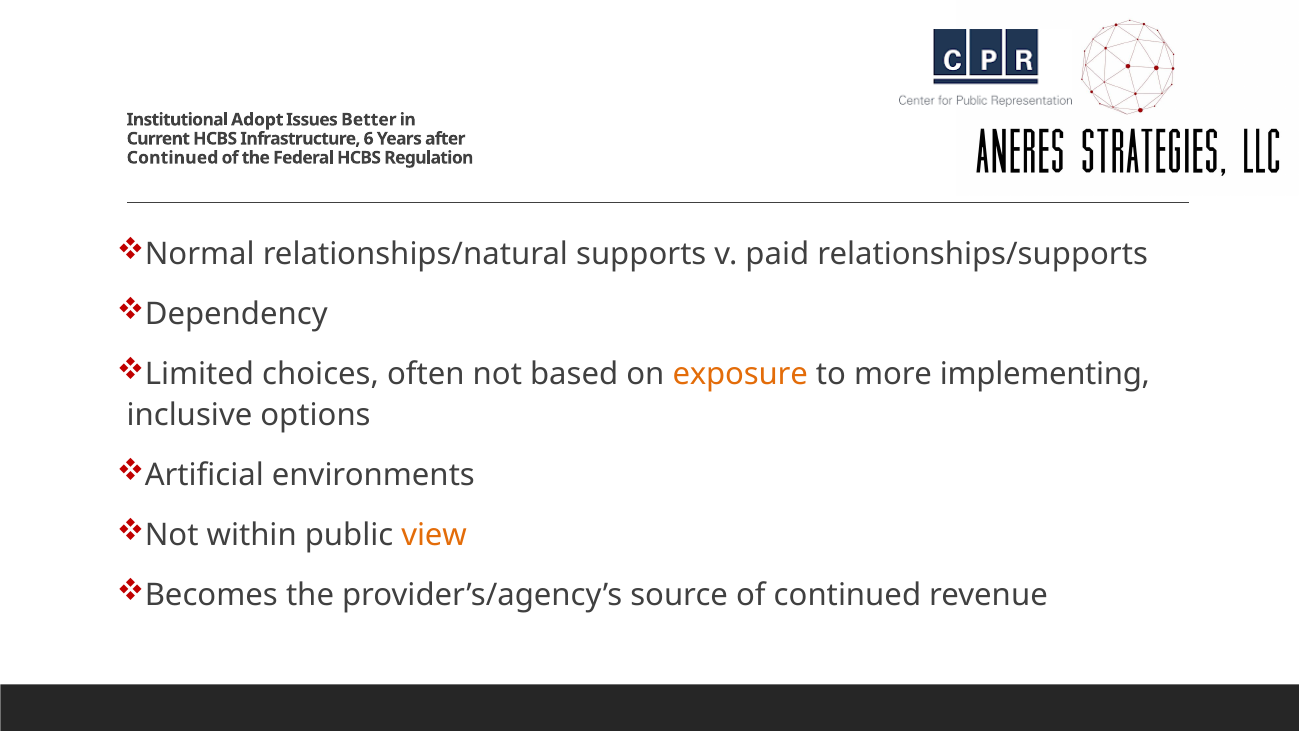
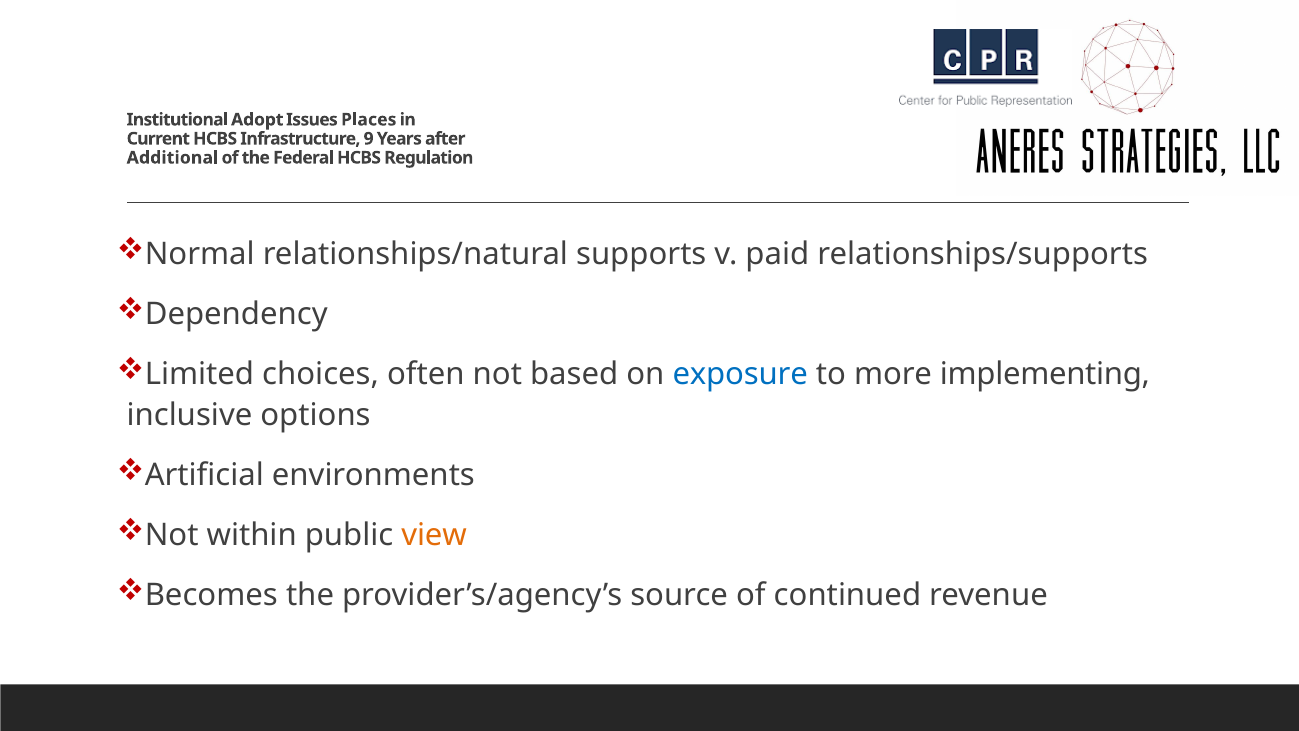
Better: Better -> Places (369, 120)
6: 6 -> 9 (369, 139)
Continued: Continued -> Additional (173, 158)
exposure colour: orange -> blue (740, 374)
